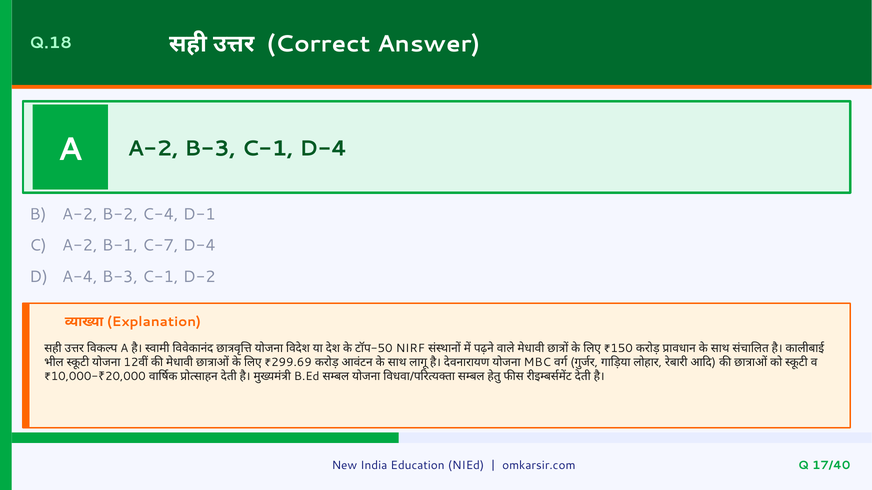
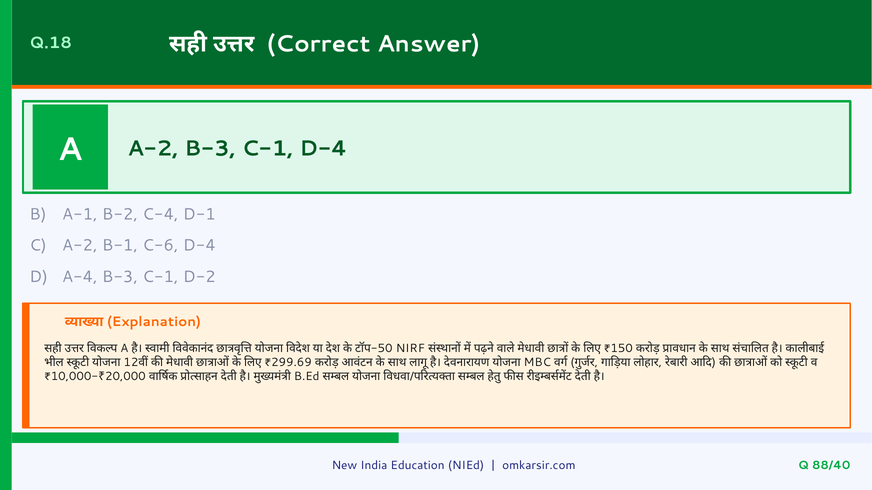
B A-2: A-2 -> A-1 (80, 214)
C-7: C-7 -> C-6 (160, 246)
17/40: 17/40 -> 88/40 (831, 466)
